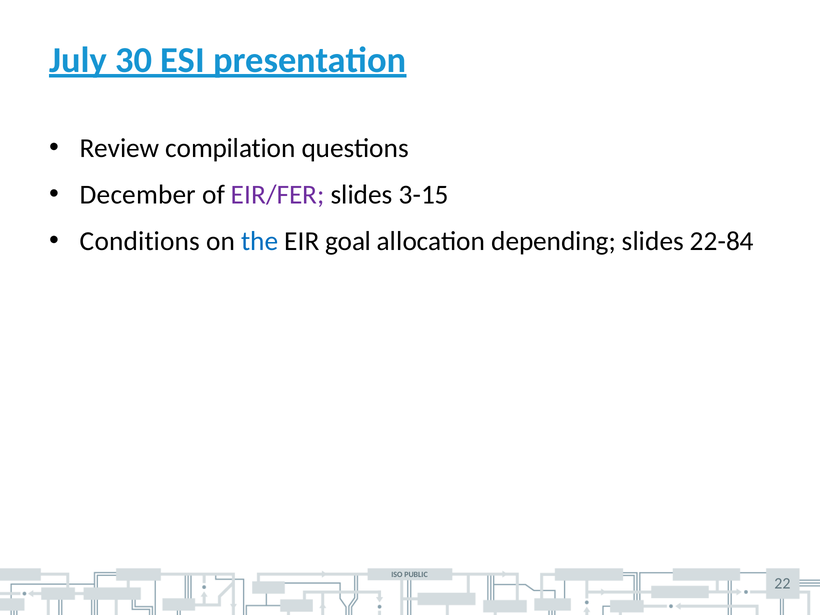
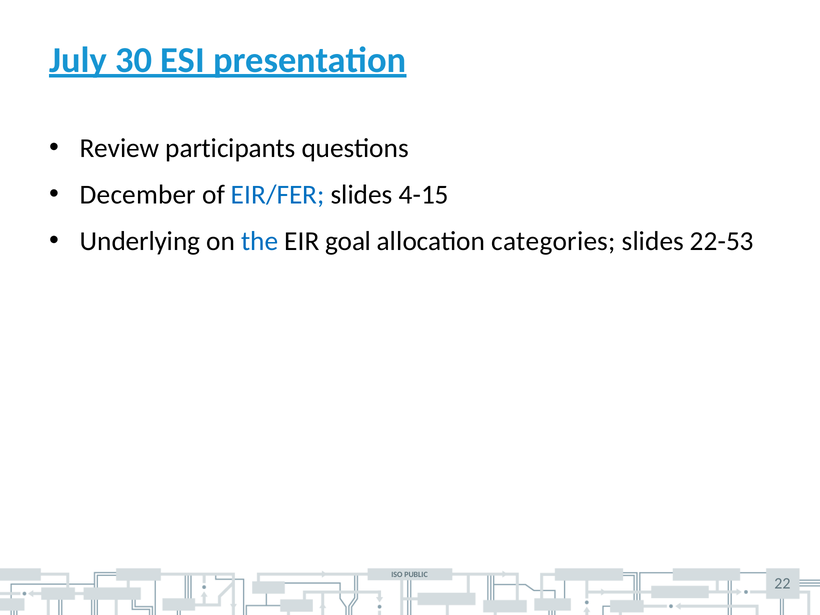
compilation: compilation -> participants (231, 148)
EIR/FER colour: purple -> blue (278, 195)
3-15: 3-15 -> 4-15 (424, 195)
Conditions: Conditions -> Underlying (140, 241)
depending: depending -> categories (553, 241)
22-84: 22-84 -> 22-53 (722, 241)
